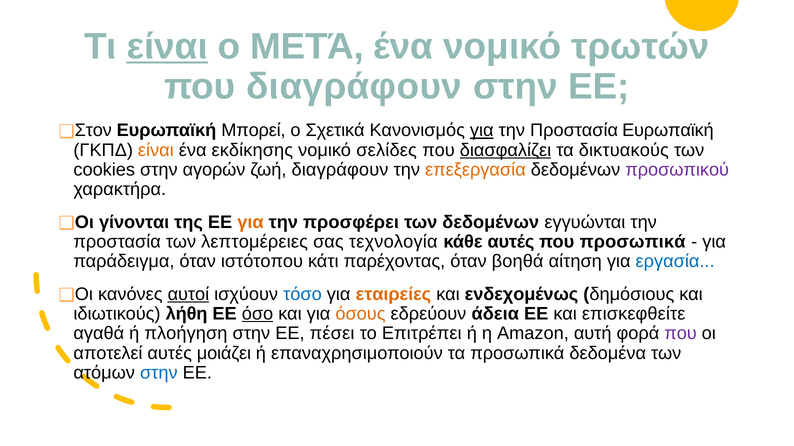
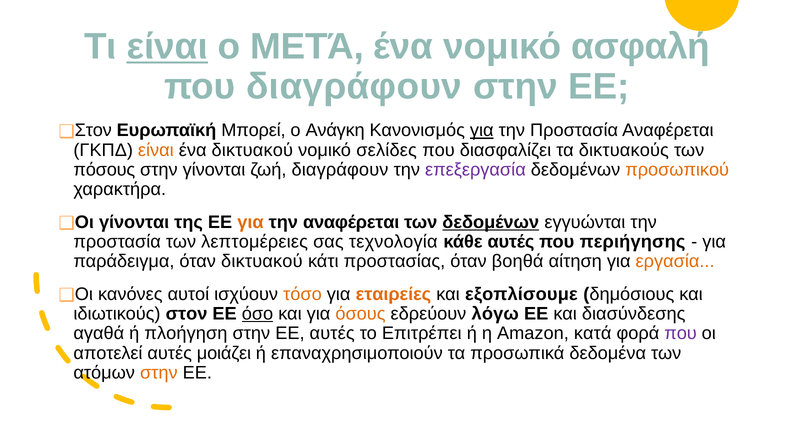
τρωτών: τρωτών -> ασφαλή (641, 47)
Σχετικά: Σχετικά -> Ανάγκη (335, 131)
Προστασία Ευρωπαϊκή: Ευρωπαϊκή -> Αναφέρεται (668, 131)
ένα εκδίκησης: εκδίκησης -> δικτυακού (252, 150)
διασφαλίζει underline: present -> none (506, 150)
cookies: cookies -> πόσους (104, 170)
στην αγορών: αγορών -> γίνονται (214, 170)
επεξεργασία colour: orange -> purple (475, 170)
προσωπικού colour: purple -> orange (677, 170)
την προσφέρει: προσφέρει -> αναφέρεται (351, 222)
δεδομένων underline: none -> present (491, 222)
που προσωπικά: προσωπικά -> περιήγησης (633, 242)
όταν ιστότοπου: ιστότοπου -> δικτυακού (262, 262)
παρέχοντας: παρέχοντας -> προστασίας (394, 262)
εργασία colour: blue -> orange (675, 262)
αυτοί underline: present -> none (188, 295)
τόσο colour: blue -> orange (302, 295)
ενδεχομένως: ενδεχομένως -> εξοπλίσουμε (521, 295)
ιδιωτικούς λήθη: λήθη -> στον (187, 314)
άδεια: άδεια -> λόγω (495, 314)
επισκεφθείτε: επισκεφθείτε -> διασύνδεσης (634, 314)
ΕΕ πέσει: πέσει -> αυτές (332, 334)
αυτή: αυτή -> κατά (593, 334)
στην colour: blue -> orange (159, 373)
